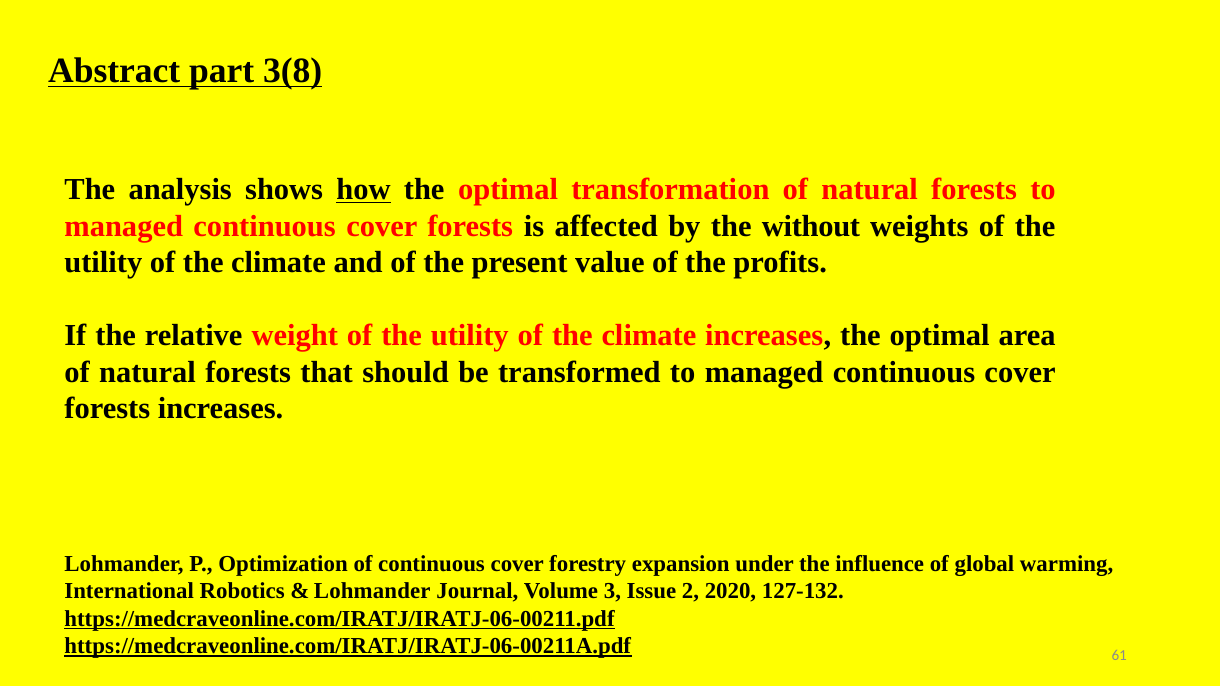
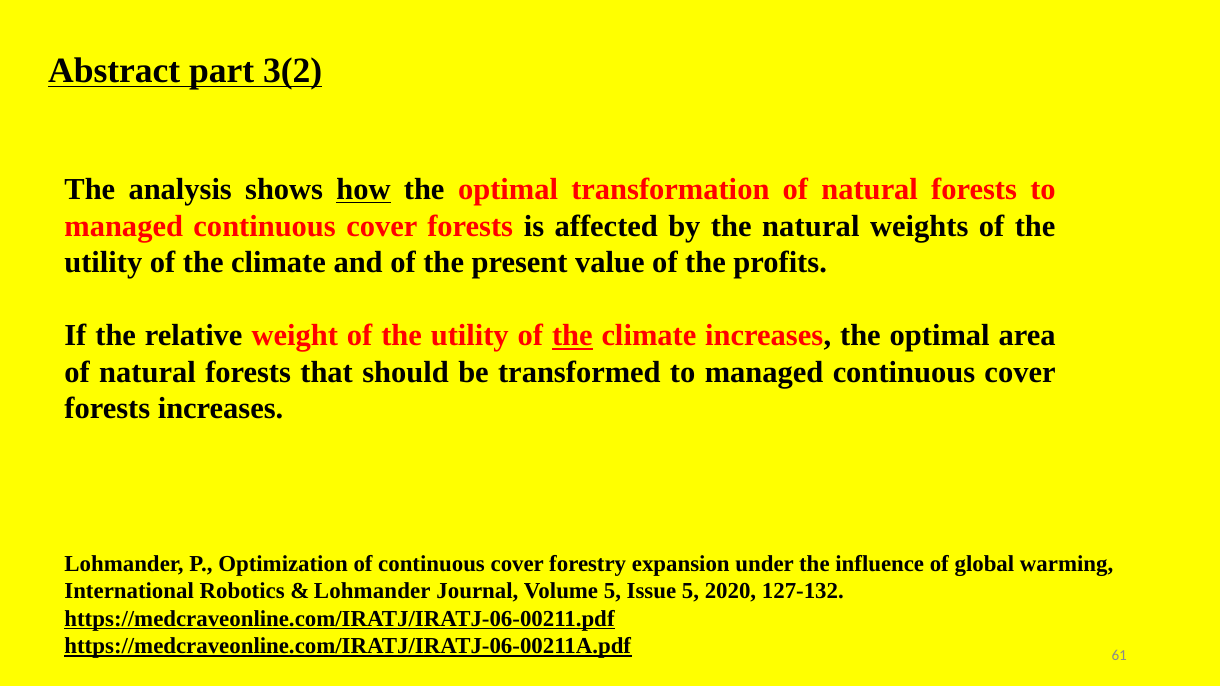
3(8: 3(8 -> 3(2 (293, 71)
the without: without -> natural (811, 226)
the underline: none -> present (572, 336)
Volume 3: 3 -> 5 (612, 591)
Issue 2: 2 -> 5 (691, 591)
